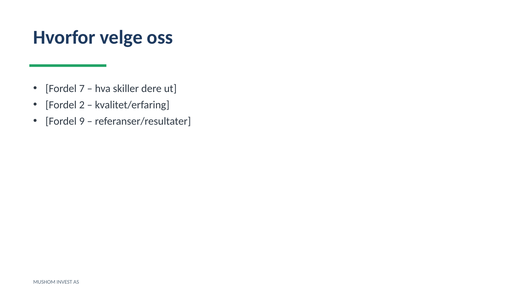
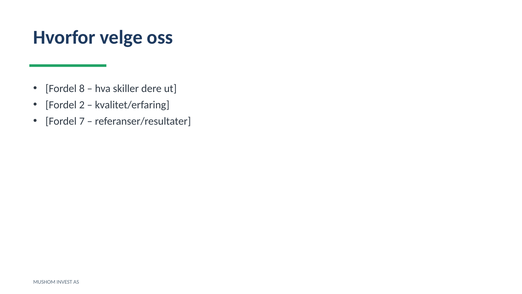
7: 7 -> 8 (82, 88)
9: 9 -> 7 (82, 121)
